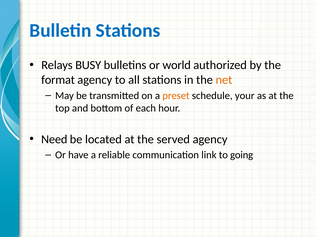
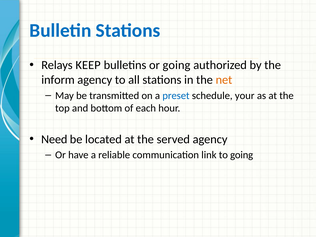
BUSY: BUSY -> KEEP (88, 65)
or world: world -> going (176, 65)
format: format -> inform (58, 80)
preset colour: orange -> blue (176, 96)
